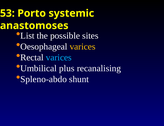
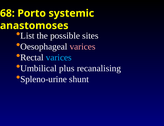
53: 53 -> 68 (7, 13)
varices colour: yellow -> pink (83, 47)
Spleno-abdo: Spleno-abdo -> Spleno-urine (44, 80)
